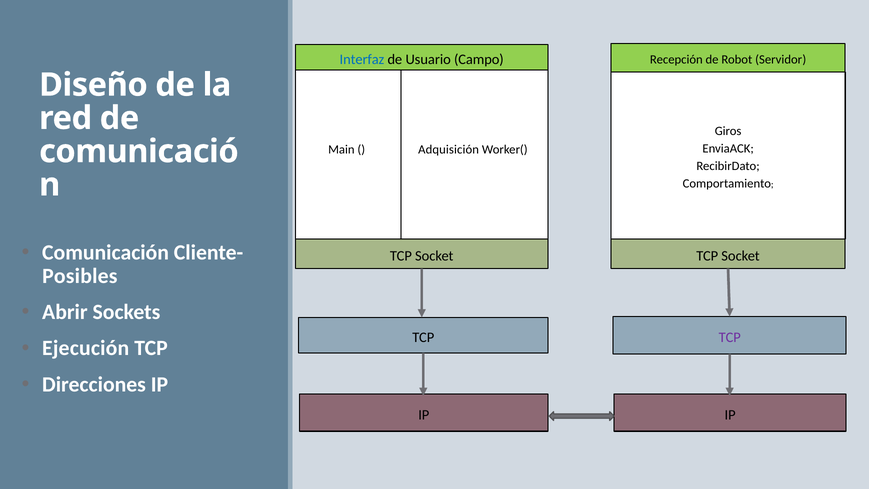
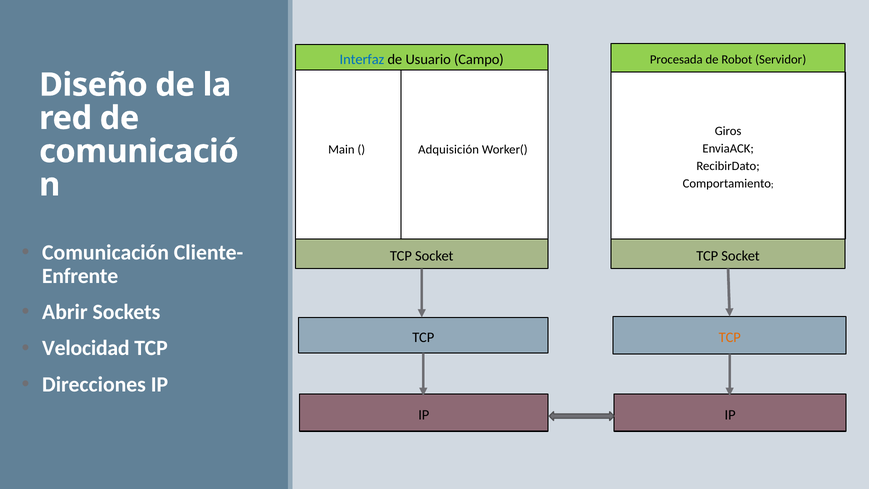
Recepción: Recepción -> Procesada (676, 60)
Posibles: Posibles -> Enfrente (80, 276)
TCP colour: purple -> orange (730, 337)
Ejecución: Ejecución -> Velocidad (86, 348)
